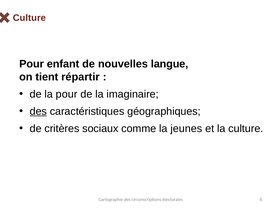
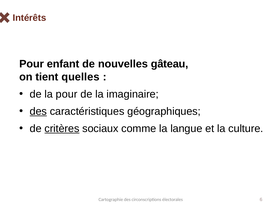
Culture: Culture -> Intérêts (29, 18)
langue: langue -> gâteau (170, 64)
répartir: répartir -> quelles (80, 77)
critères underline: none -> present (62, 129)
jeunes: jeunes -> langue (186, 129)
